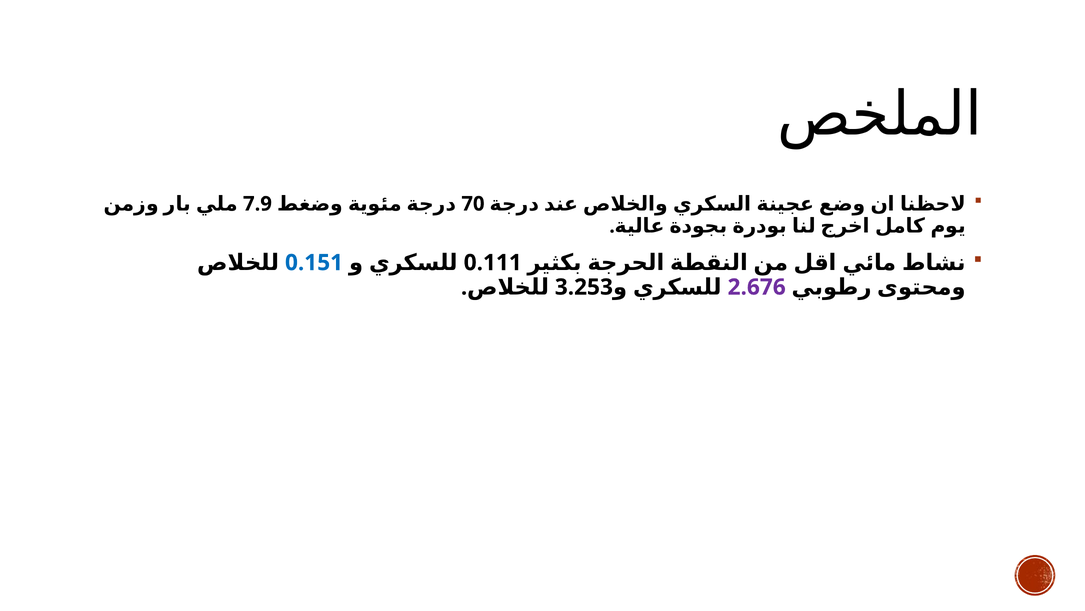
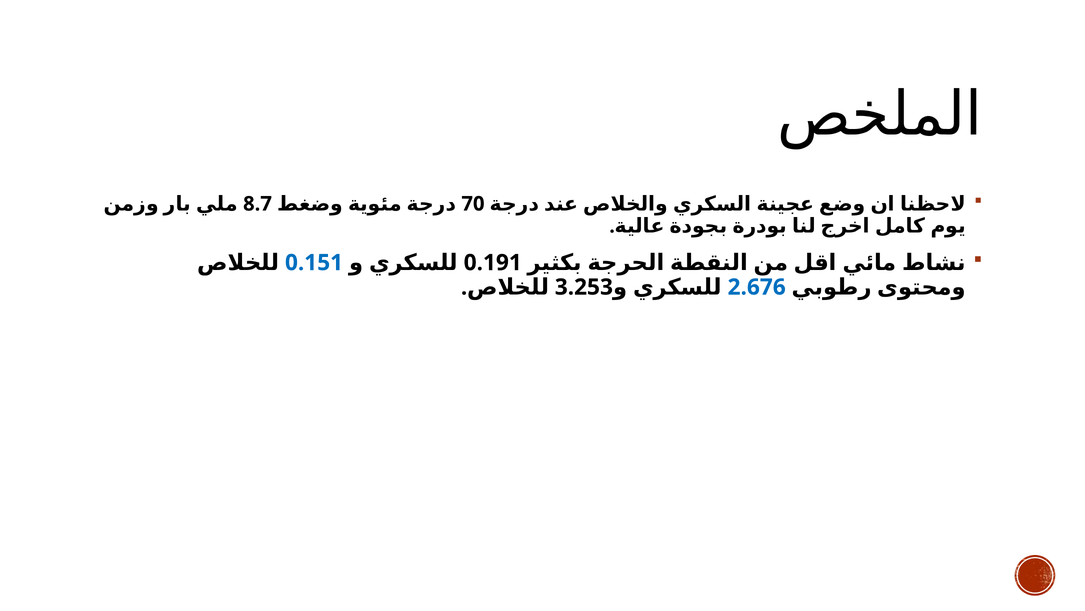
7.9: 7.9 -> 8.7 (257, 204)
0.111: 0.111 -> 0.191 (493, 262)
2.676 colour: purple -> blue (757, 287)
